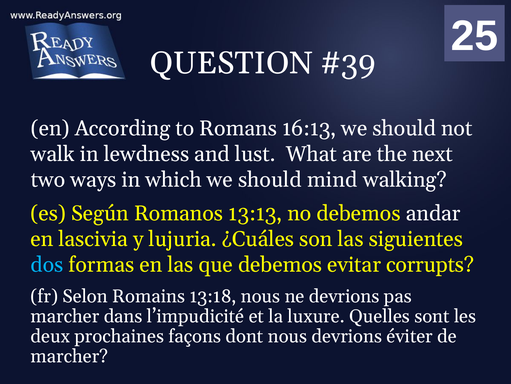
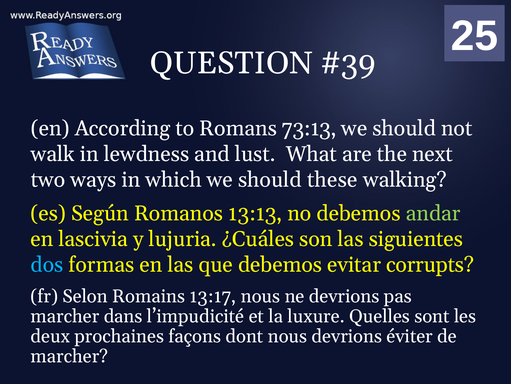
16:13: 16:13 -> 73:13 (309, 128)
mind: mind -> these (332, 179)
andar colour: white -> light green (433, 213)
13:18: 13:18 -> 13:17 (213, 296)
